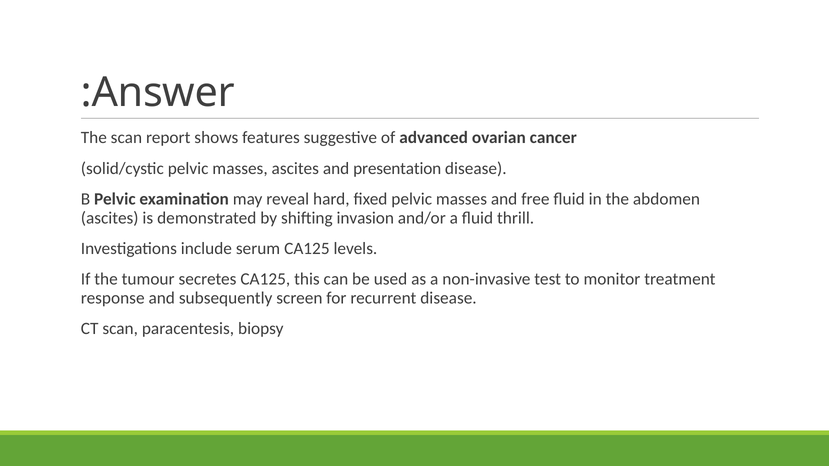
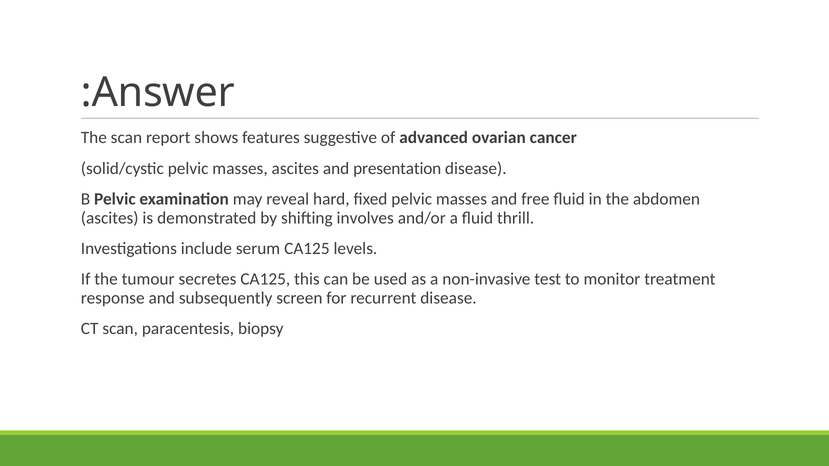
invasion: invasion -> involves (365, 218)
